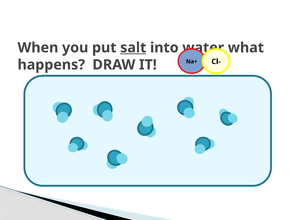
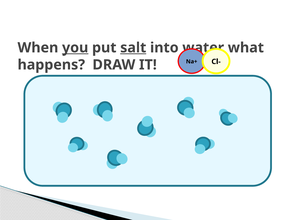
you underline: none -> present (75, 48)
